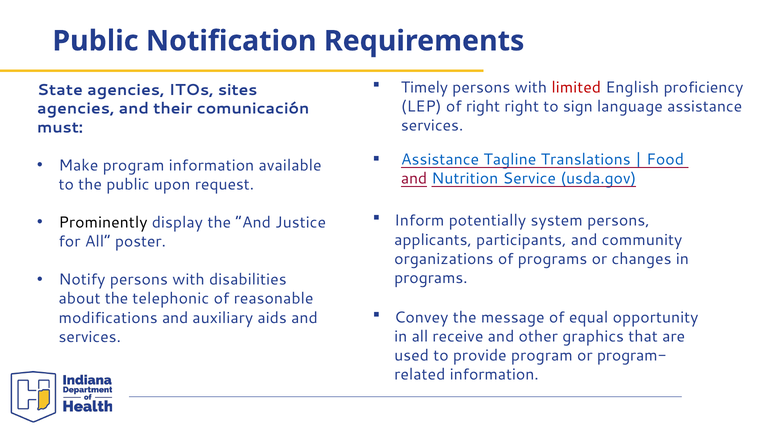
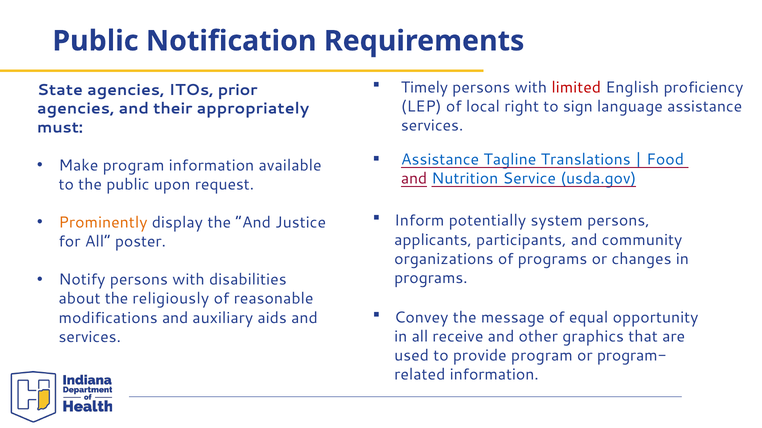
sites: sites -> prior (238, 90)
of right: right -> local (483, 107)
comunicación: comunicación -> appropriately (253, 109)
Prominently colour: black -> orange (103, 223)
telephonic: telephonic -> religiously (171, 299)
